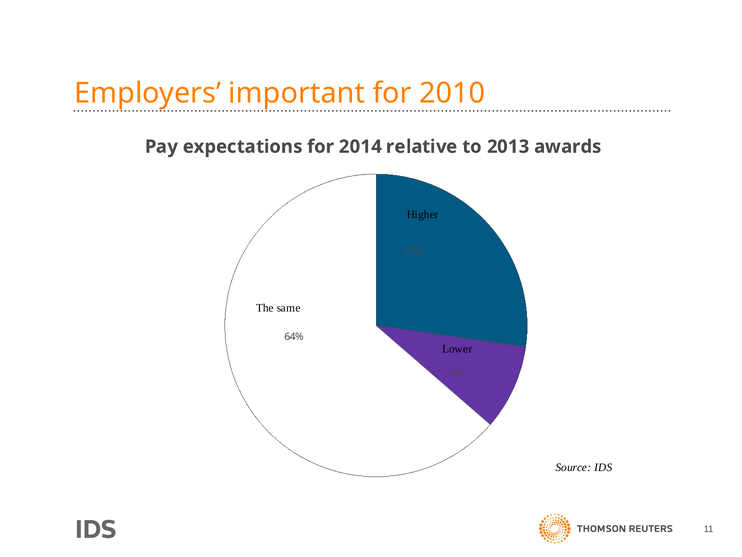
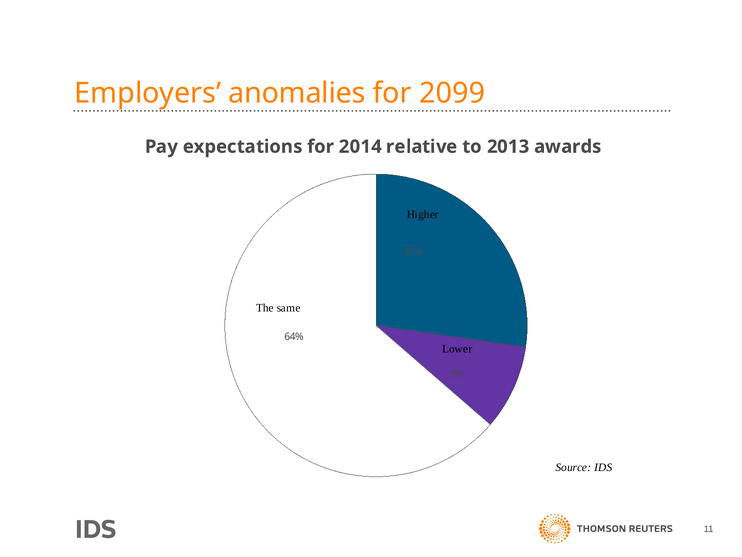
important: important -> anomalies (297, 93)
2010: 2010 -> 2099 (452, 93)
